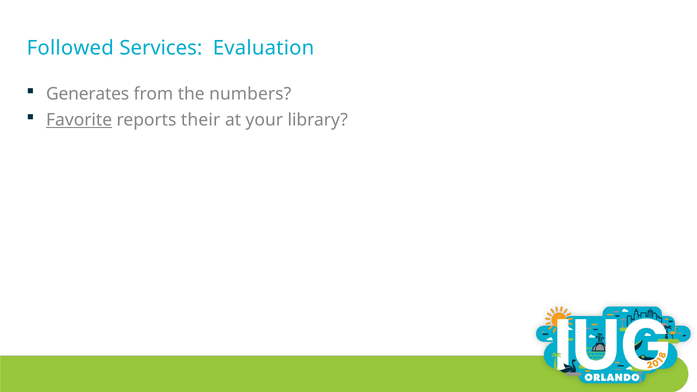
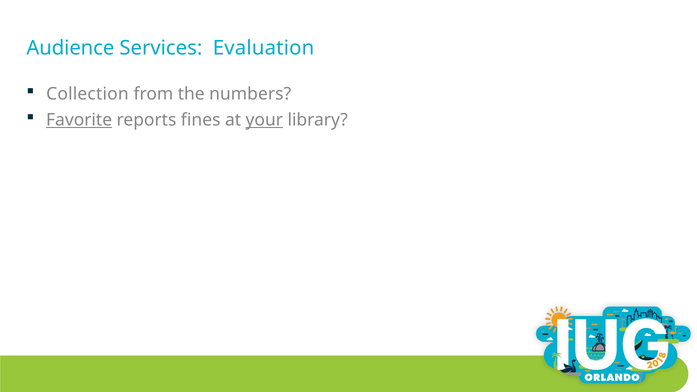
Followed: Followed -> Audience (70, 48)
Generates: Generates -> Collection (87, 94)
their: their -> fines (201, 120)
your underline: none -> present (264, 120)
